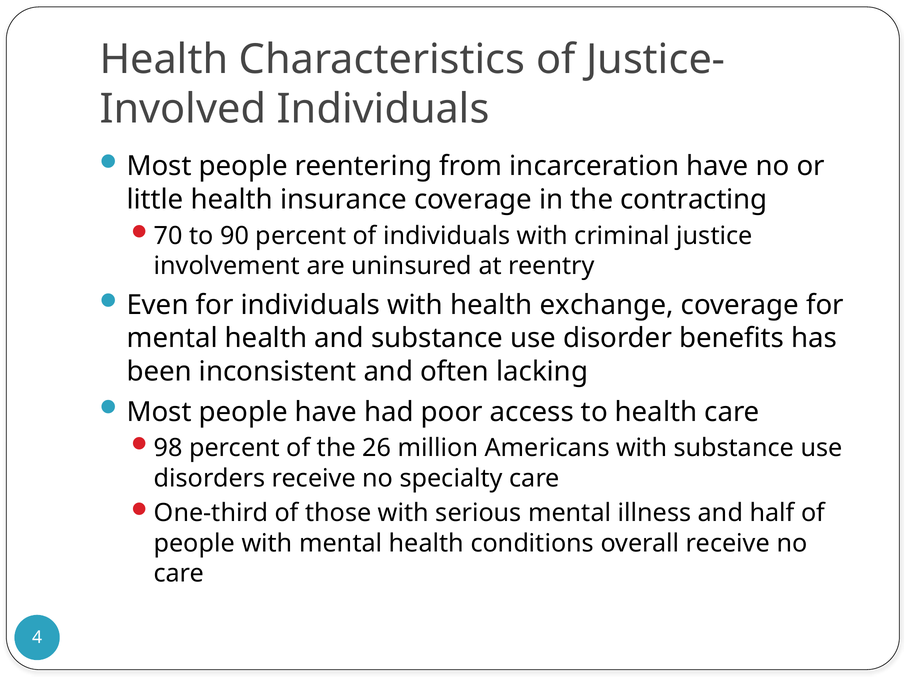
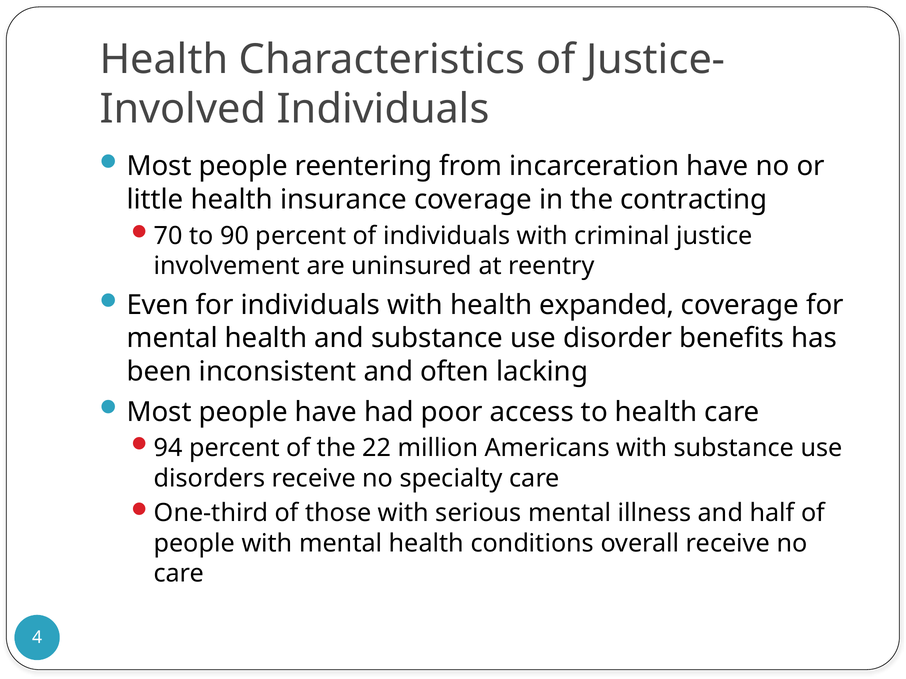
exchange: exchange -> expanded (607, 305)
98: 98 -> 94 (168, 448)
26: 26 -> 22 (377, 448)
